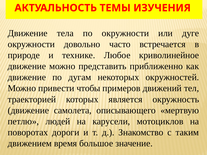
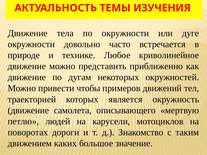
время: время -> каких (66, 144)
